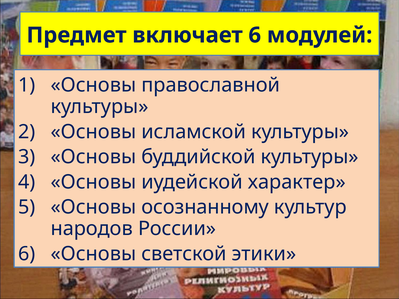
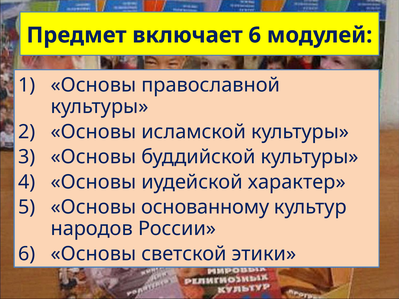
осознанному: осознанному -> основанному (205, 207)
